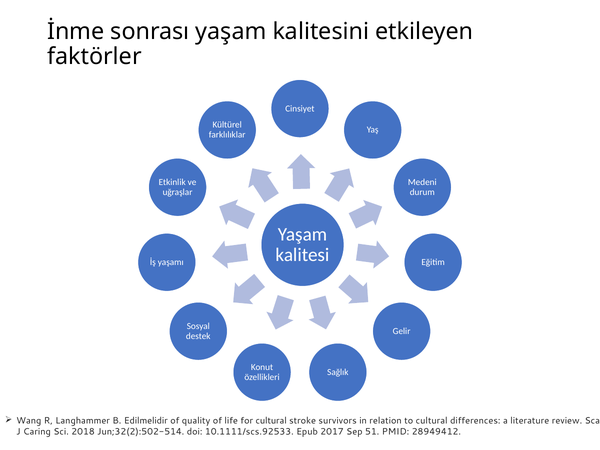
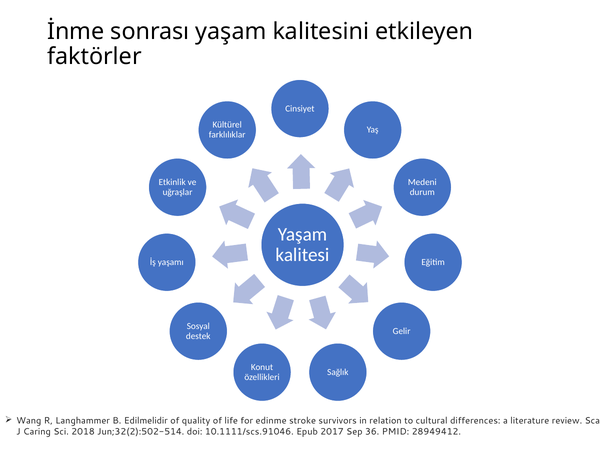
for cultural: cultural -> edinme (271, 421)
10.1111/scs.92533: 10.1111/scs.92533 -> 10.1111/scs.91046 (249, 432)
51: 51 -> 36 (372, 432)
